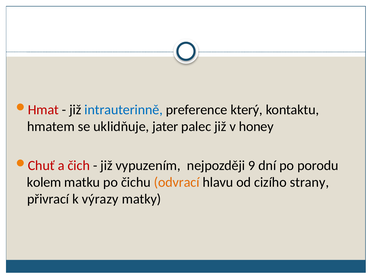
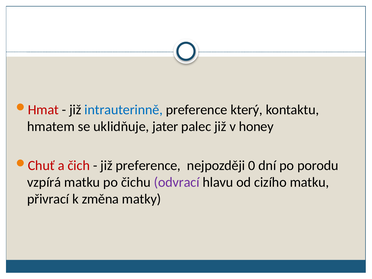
již vypuzením: vypuzením -> preference (148, 166)
9: 9 -> 0 (252, 166)
kolem: kolem -> vzpírá (44, 182)
odvrací colour: orange -> purple (177, 182)
cizího strany: strany -> matku (309, 182)
výrazy: výrazy -> změna (100, 199)
